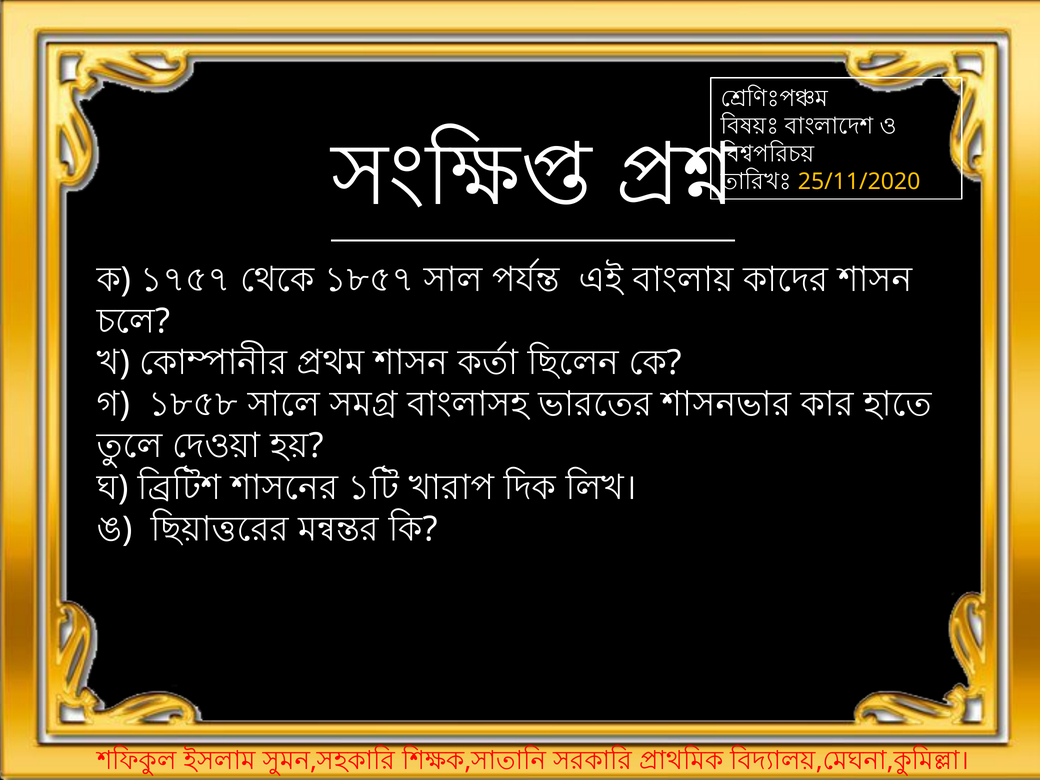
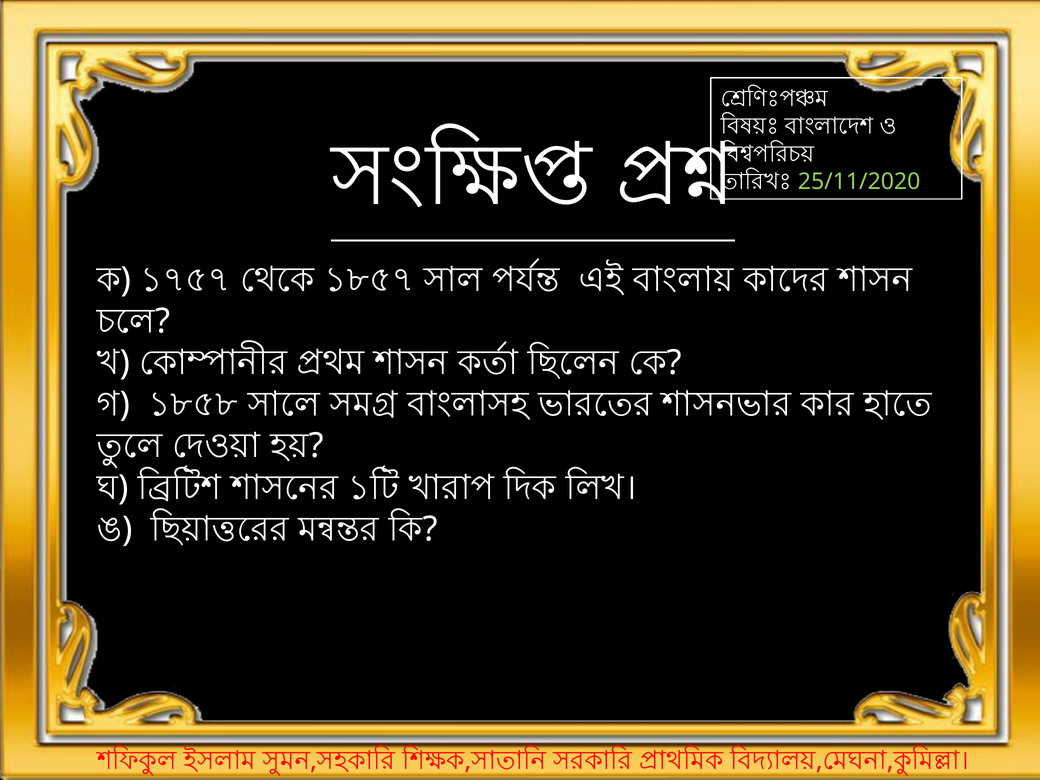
25/11/2020 colour: yellow -> light green (859, 182)
